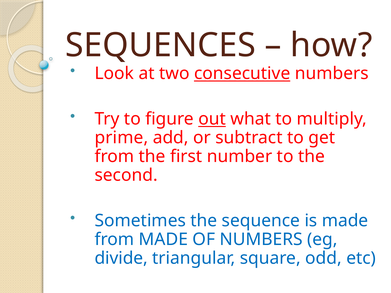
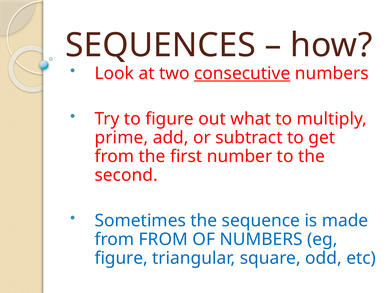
out underline: present -> none (212, 119)
from MADE: MADE -> FROM (163, 240)
divide: divide -> figure (121, 258)
